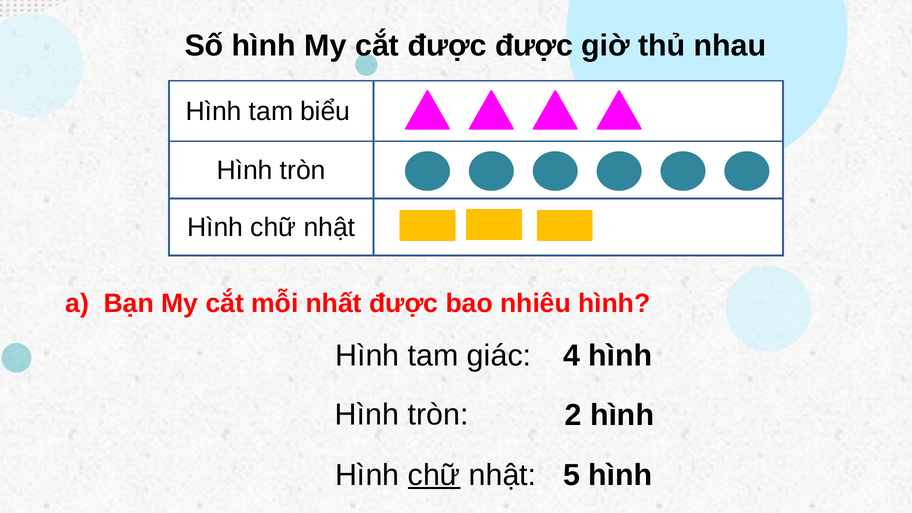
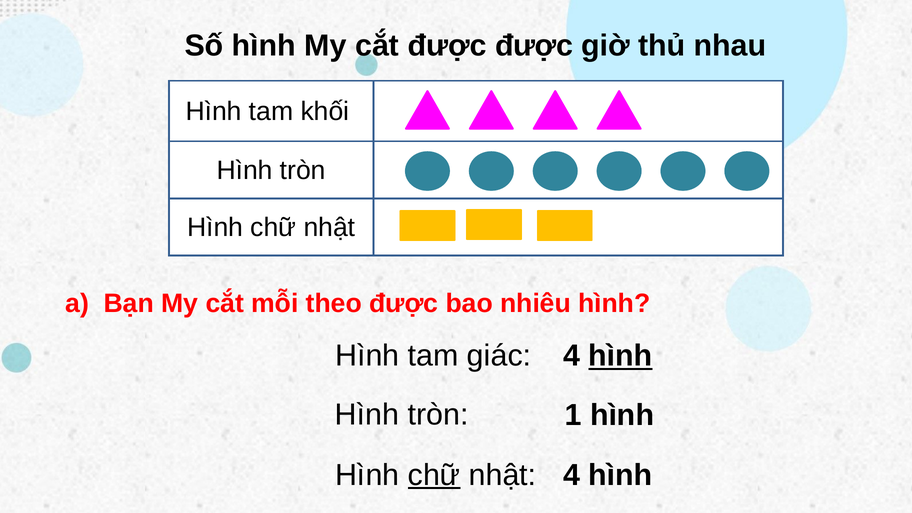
biểu: biểu -> khối (325, 111)
nhất: nhất -> theo (334, 304)
hình underline: none -> present (620, 356)
2: 2 -> 1 (573, 415)
nhật 5: 5 -> 4 (571, 475)
